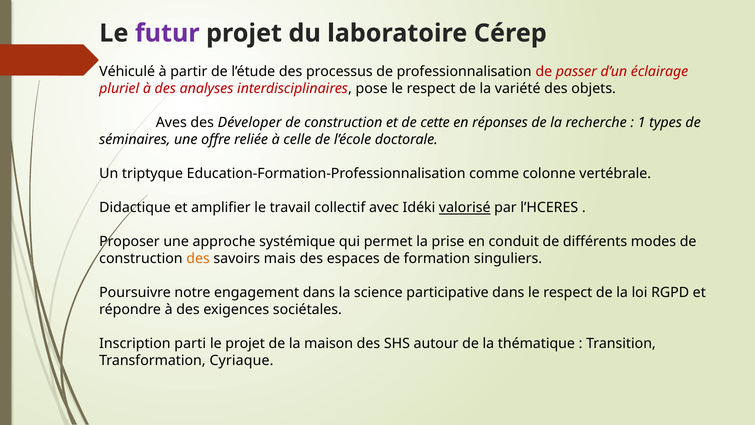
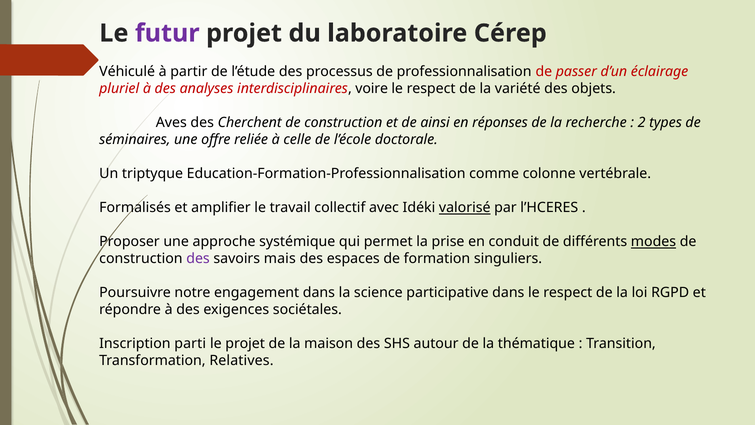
pose: pose -> voire (372, 89)
Déveloper: Déveloper -> Cherchent (250, 123)
cette: cette -> ainsi (435, 123)
1: 1 -> 2 (642, 123)
Didactique: Didactique -> Formalisés (135, 208)
modes underline: none -> present (653, 242)
des colour: orange -> purple (198, 259)
Cyriaque: Cyriaque -> Relatives (242, 360)
